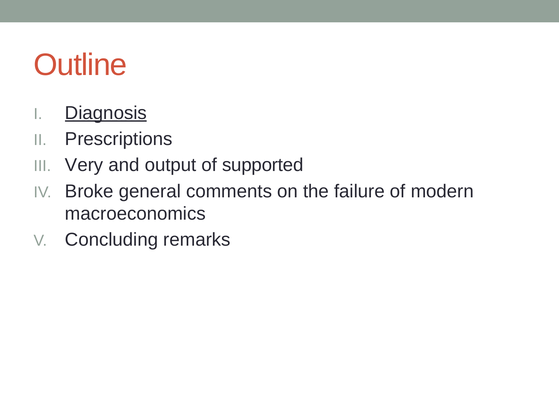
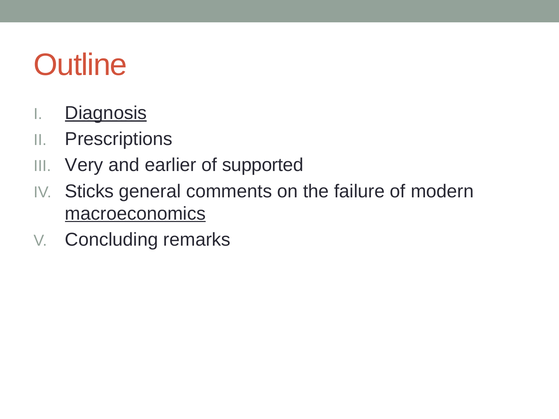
output: output -> earlier (171, 165)
Broke: Broke -> Sticks (89, 191)
macroeconomics underline: none -> present (135, 214)
